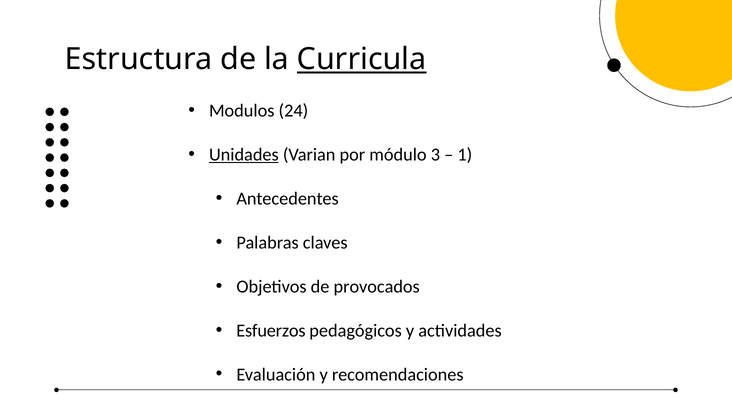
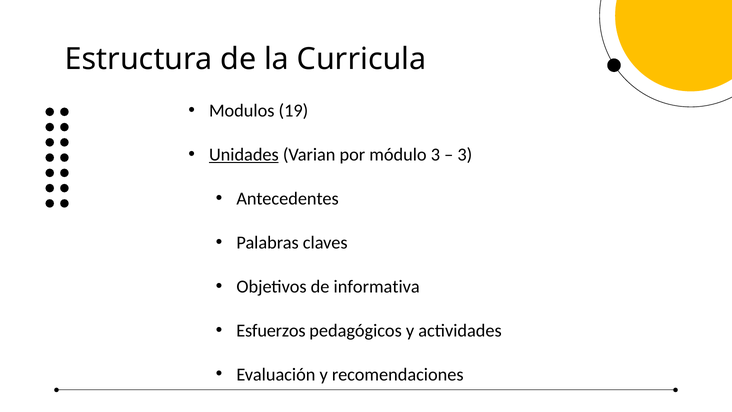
Curricula underline: present -> none (362, 59)
24: 24 -> 19 (293, 111)
1: 1 -> 3 (465, 155)
provocados: provocados -> informativa (377, 286)
